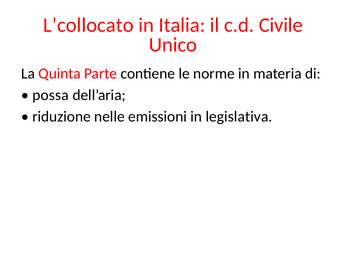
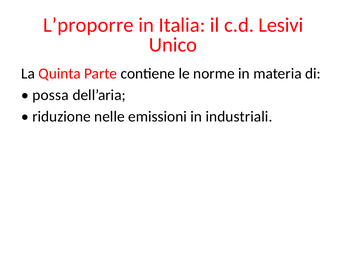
L’collocato: L’collocato -> L’proporre (88, 25)
Civile: Civile -> Lesivi (281, 25)
legislativa: legislativa -> industriali (239, 117)
